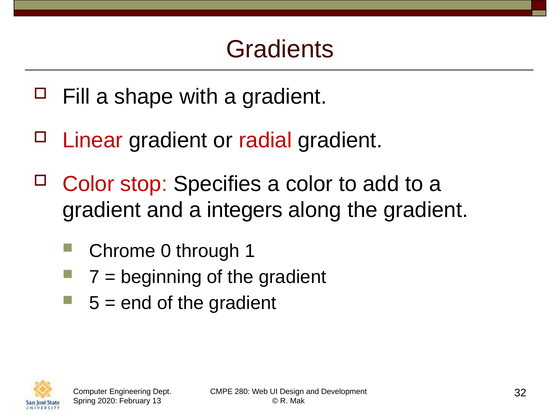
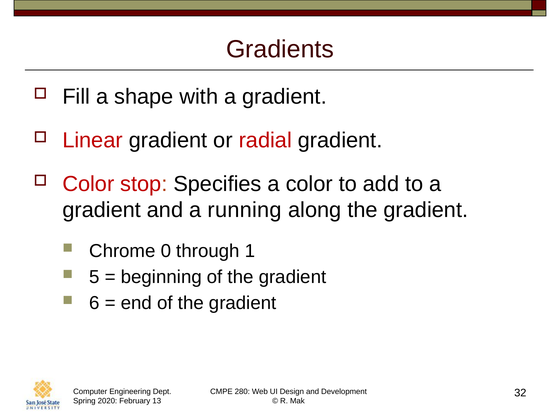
integers: integers -> running (245, 210)
7: 7 -> 5 (94, 277)
5: 5 -> 6 (94, 303)
